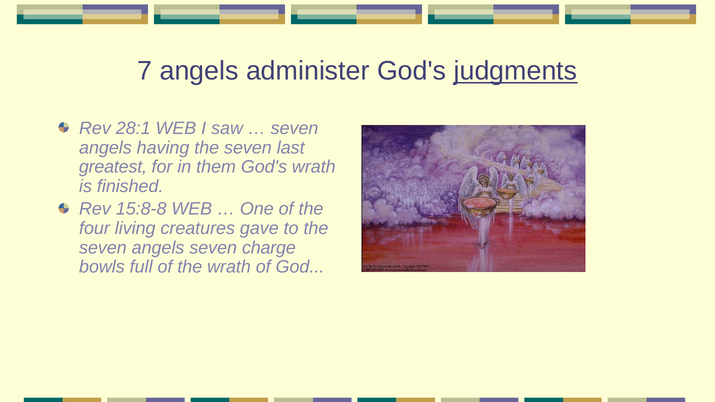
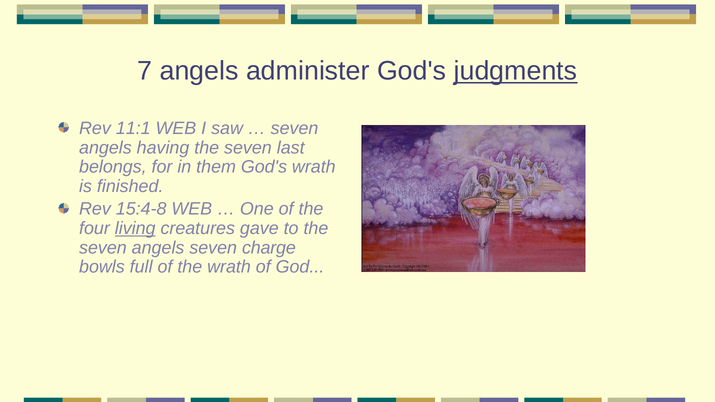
28:1: 28:1 -> 11:1 (133, 128)
greatest: greatest -> belongs (113, 167)
15:8-8: 15:8-8 -> 15:4-8 (141, 209)
living underline: none -> present (135, 228)
